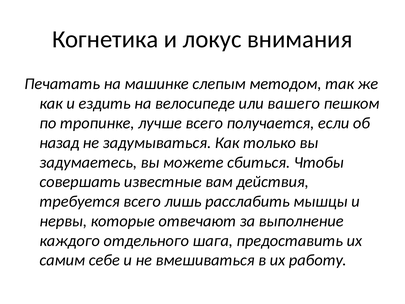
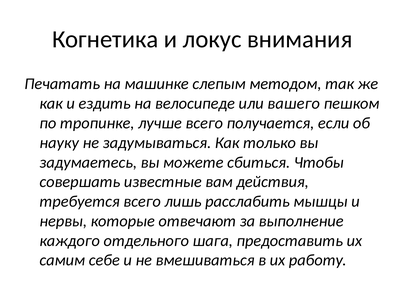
назад: назад -> науку (59, 143)
